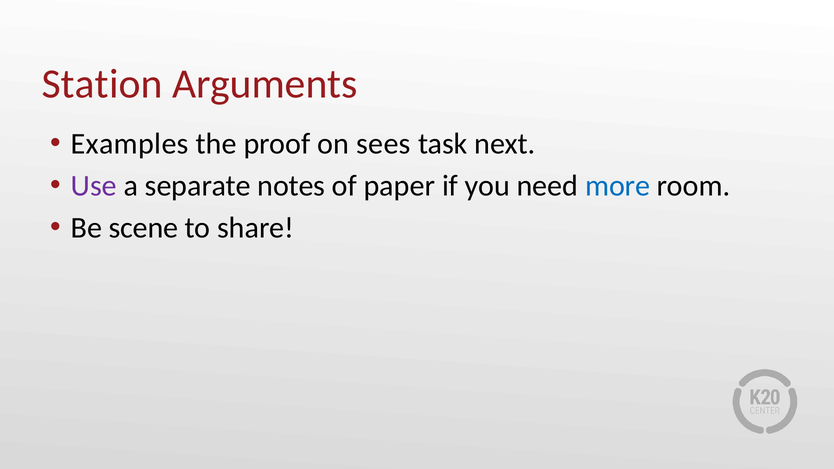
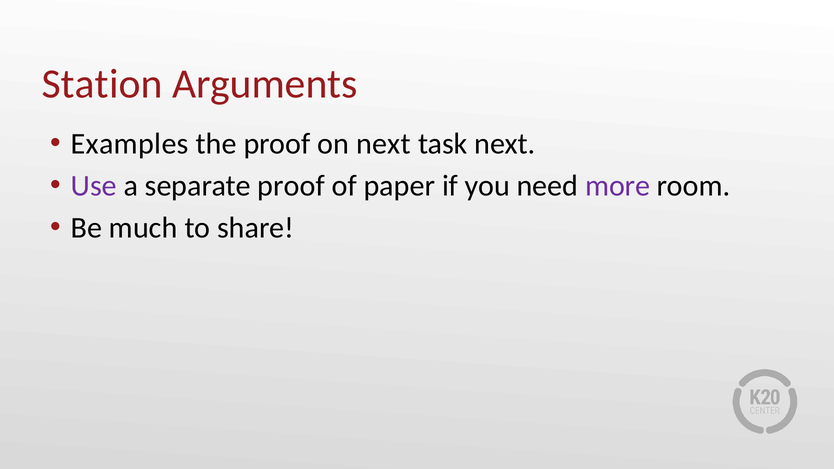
on sees: sees -> next (383, 144)
separate notes: notes -> proof (291, 186)
more colour: blue -> purple (618, 186)
scene: scene -> much (143, 228)
